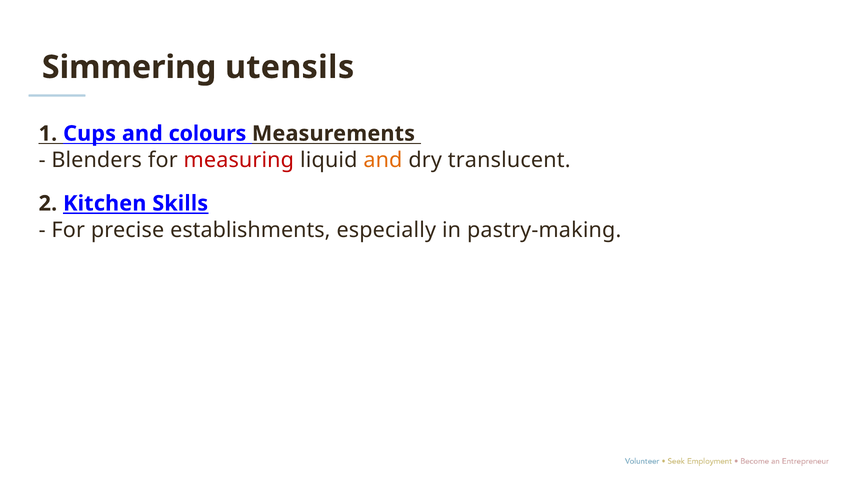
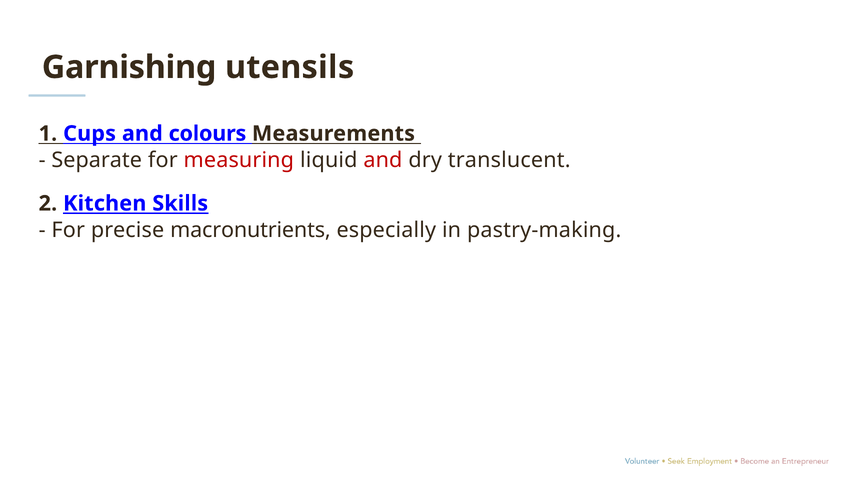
Simmering: Simmering -> Garnishing (129, 67)
Blenders: Blenders -> Separate (97, 161)
and colour: orange -> red (383, 161)
establishments: establishments -> macronutrients (250, 230)
